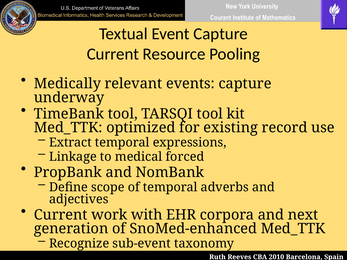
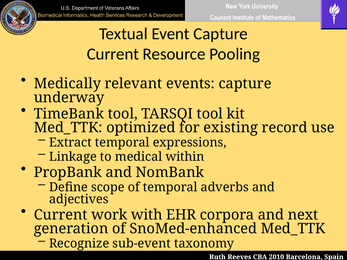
forced: forced -> within (185, 157)
